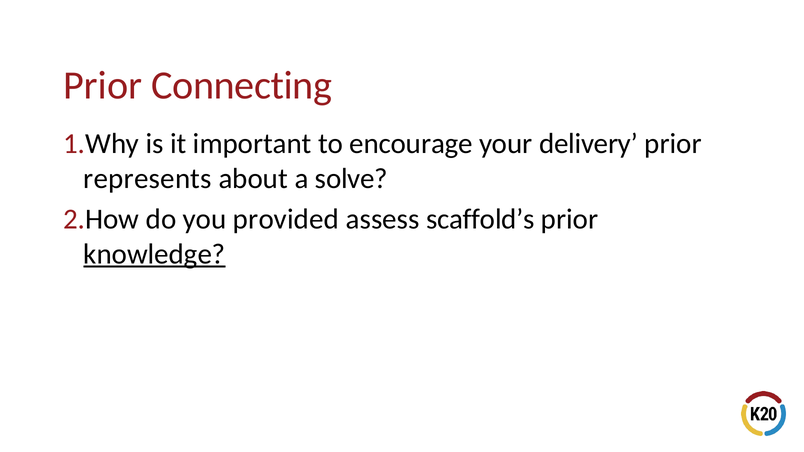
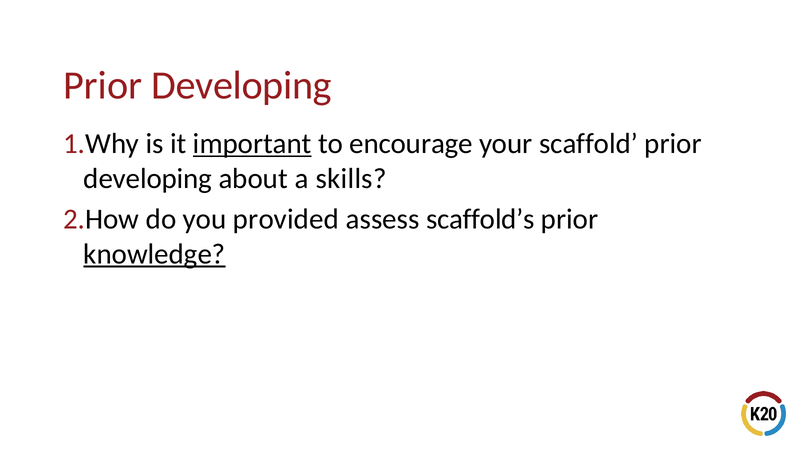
Connecting: Connecting -> Developing (242, 85)
important underline: none -> present (252, 144)
delivery: delivery -> scaffold (589, 144)
represents: represents -> developing (148, 179)
solve: solve -> skills (351, 179)
